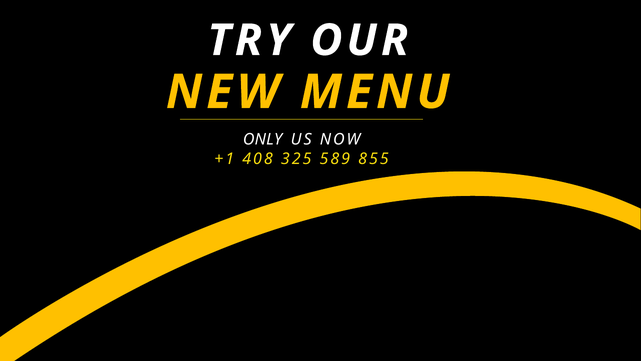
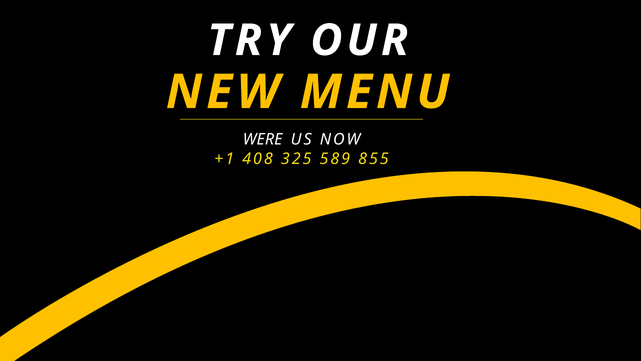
ONLY: ONLY -> WERE (263, 139)
